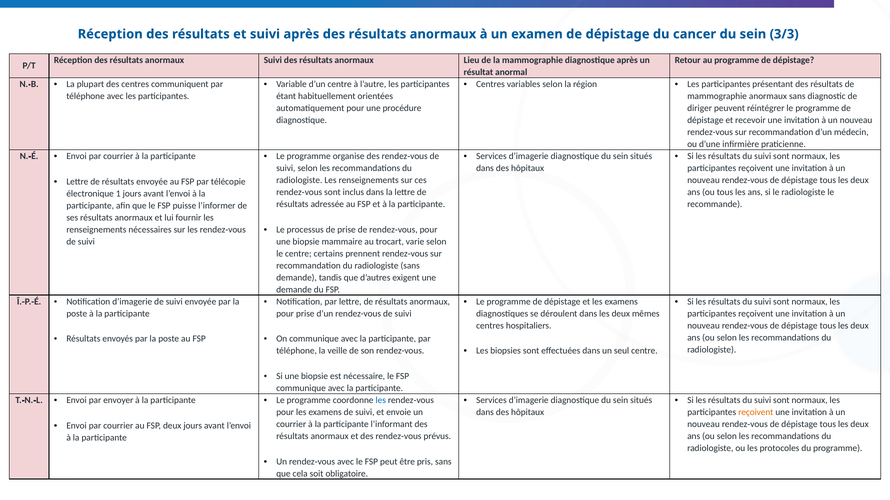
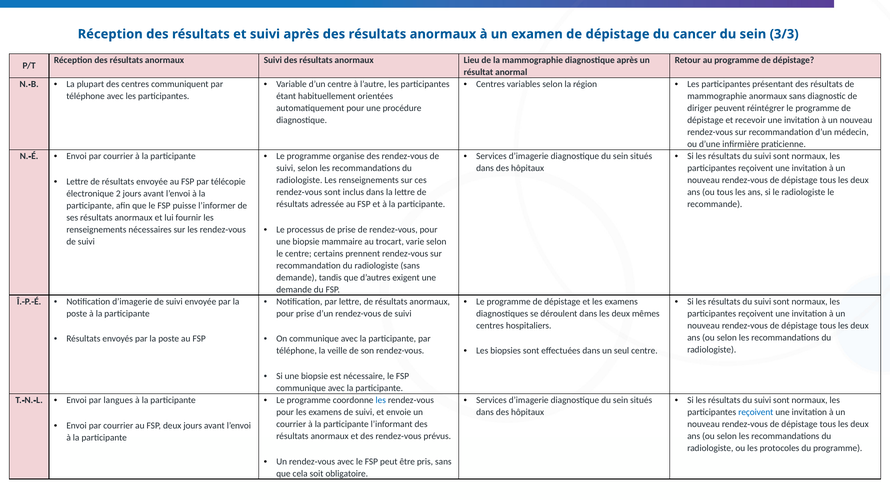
1: 1 -> 2 (118, 194)
envoyer: envoyer -> langues (118, 401)
reçoivent colour: orange -> blue (756, 413)
